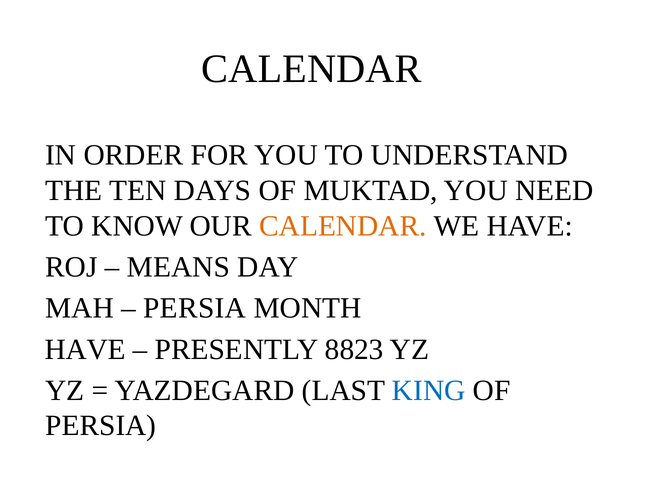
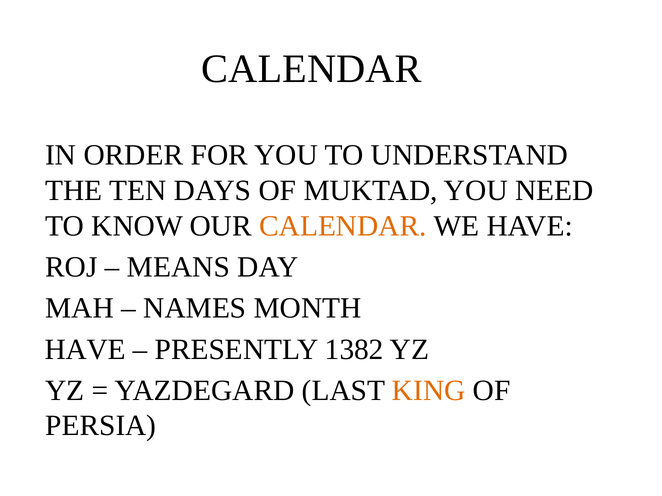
PERSIA: PERSIA -> NAMES (195, 308)
8823: 8823 -> 1382 (354, 350)
KING colour: blue -> orange (429, 391)
